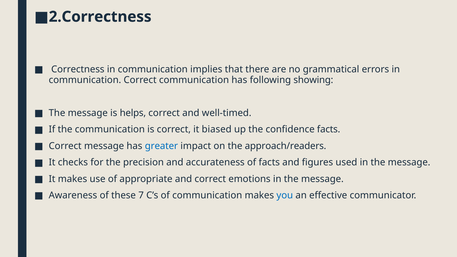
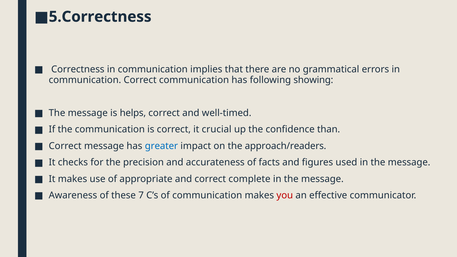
2.Correctness: 2.Correctness -> 5.Correctness (100, 17)
biased: biased -> crucial (217, 130)
confidence facts: facts -> than (329, 130)
emotions: emotions -> complete (249, 179)
you colour: blue -> red (285, 195)
